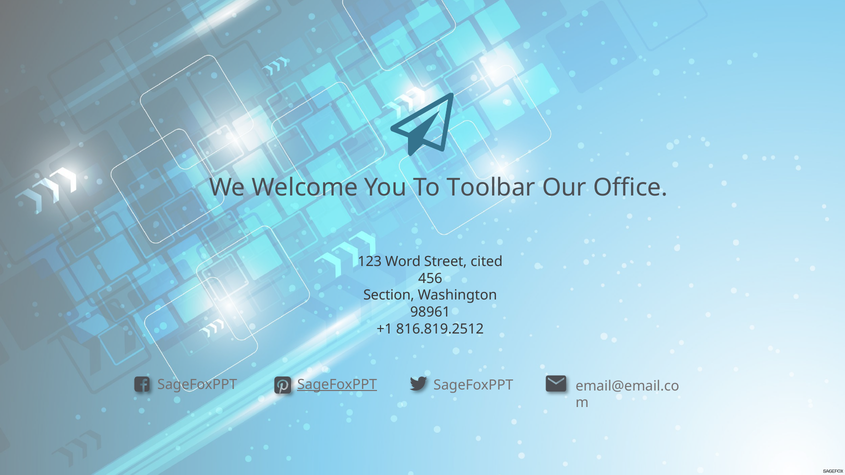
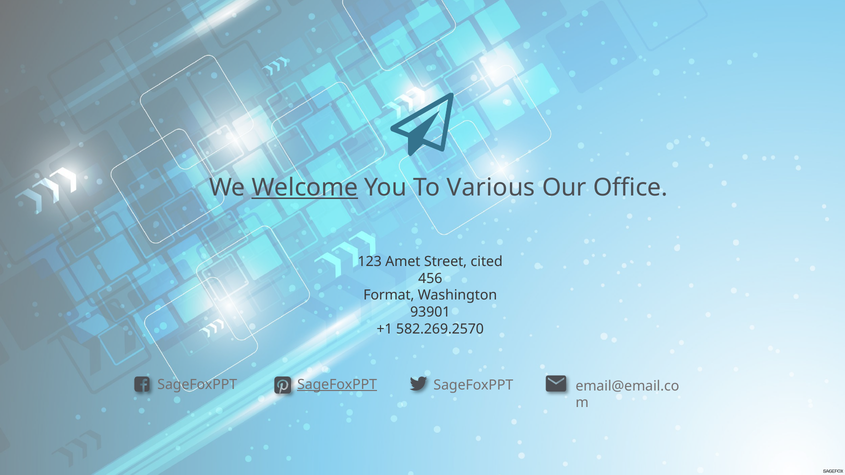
Welcome underline: none -> present (305, 188)
Toolbar: Toolbar -> Various (491, 188)
Word: Word -> Amet (403, 262)
Section: Section -> Format (389, 295)
98961: 98961 -> 93901 (430, 312)
816.819.2512: 816.819.2512 -> 582.269.2570 (440, 329)
